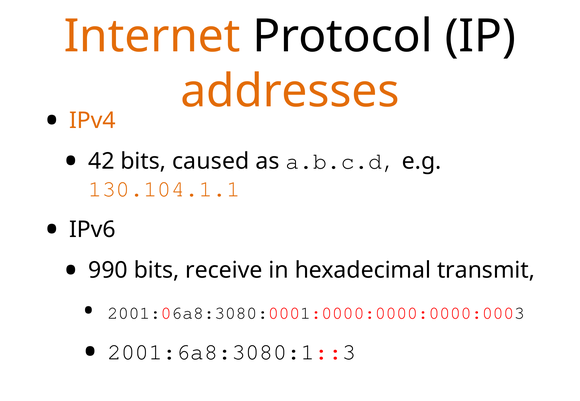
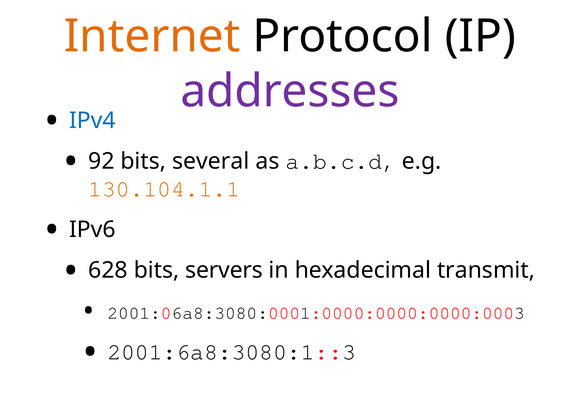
addresses colour: orange -> purple (290, 92)
IPv4 colour: orange -> blue (92, 121)
42: 42 -> 92 (101, 161)
caused: caused -> several (211, 161)
990: 990 -> 628 (108, 271)
receive: receive -> servers (224, 271)
